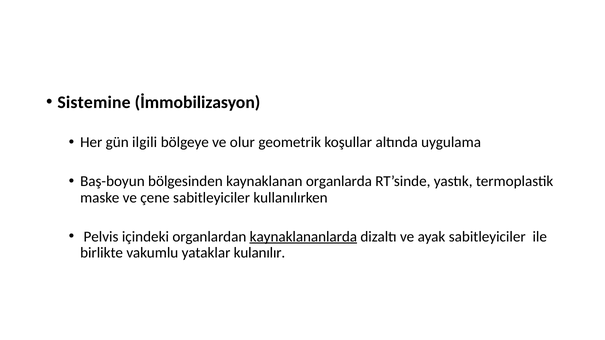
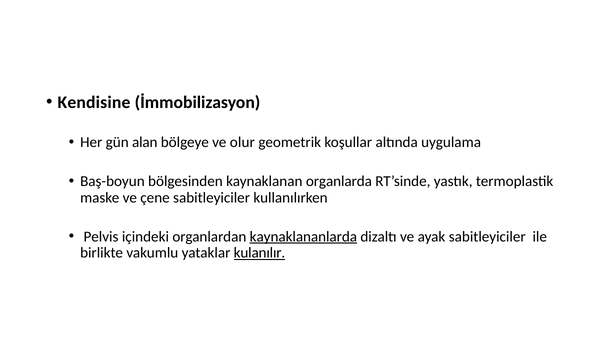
Sistemine: Sistemine -> Kendisine (94, 102)
ilgili: ilgili -> alan (145, 143)
kulanılır underline: none -> present (259, 253)
